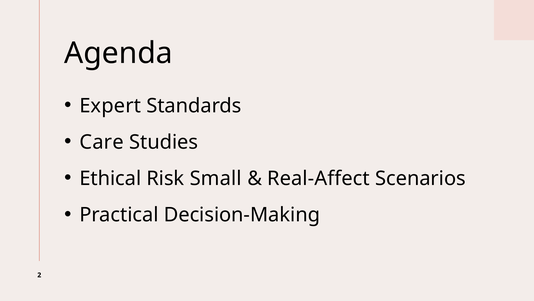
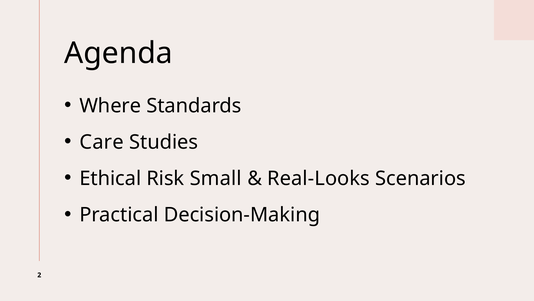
Expert: Expert -> Where (110, 106)
Real-Affect: Real-Affect -> Real-Looks (319, 178)
